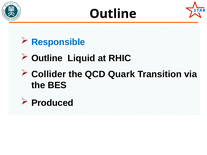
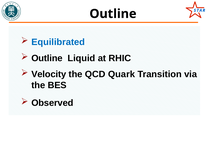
Responsible: Responsible -> Equilibrated (58, 42)
Collider: Collider -> Velocity (49, 74)
Produced: Produced -> Observed (52, 103)
